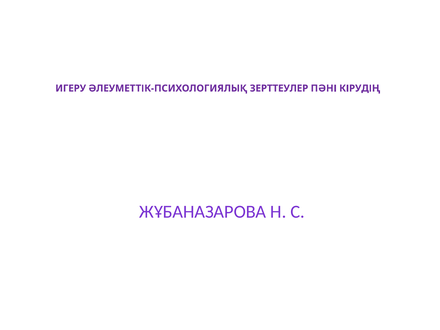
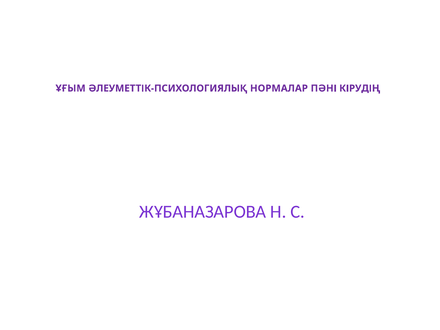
ИГЕРУ: ИГЕРУ -> ҰҒЫМ (71, 88)
ЗЕРТТЕУЛЕР: ЗЕРТТЕУЛЕР -> НОРМАЛАР (279, 88)
